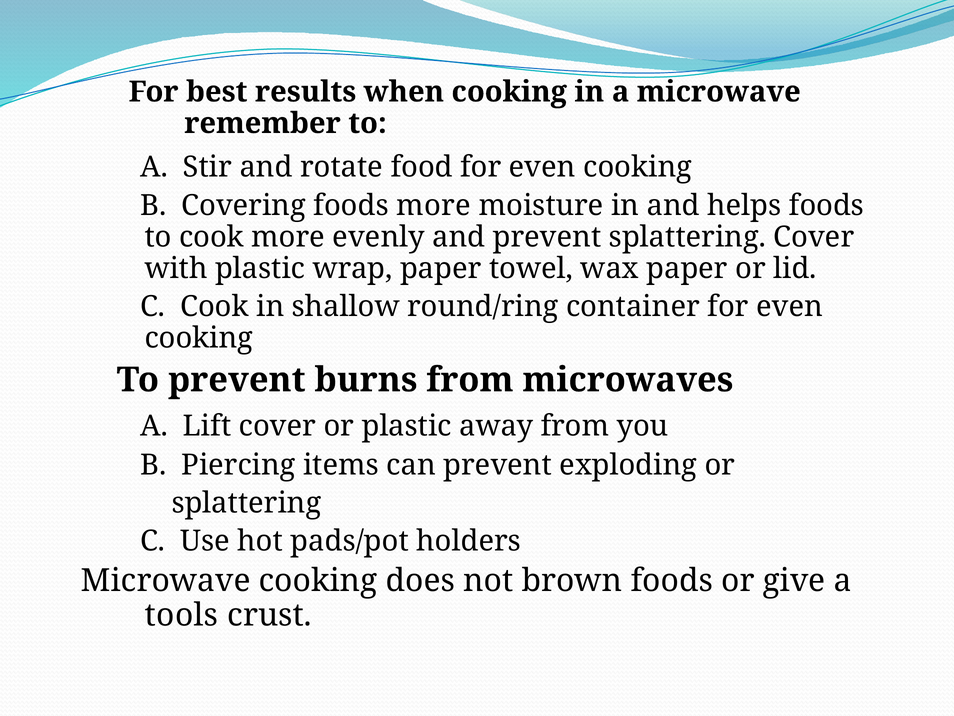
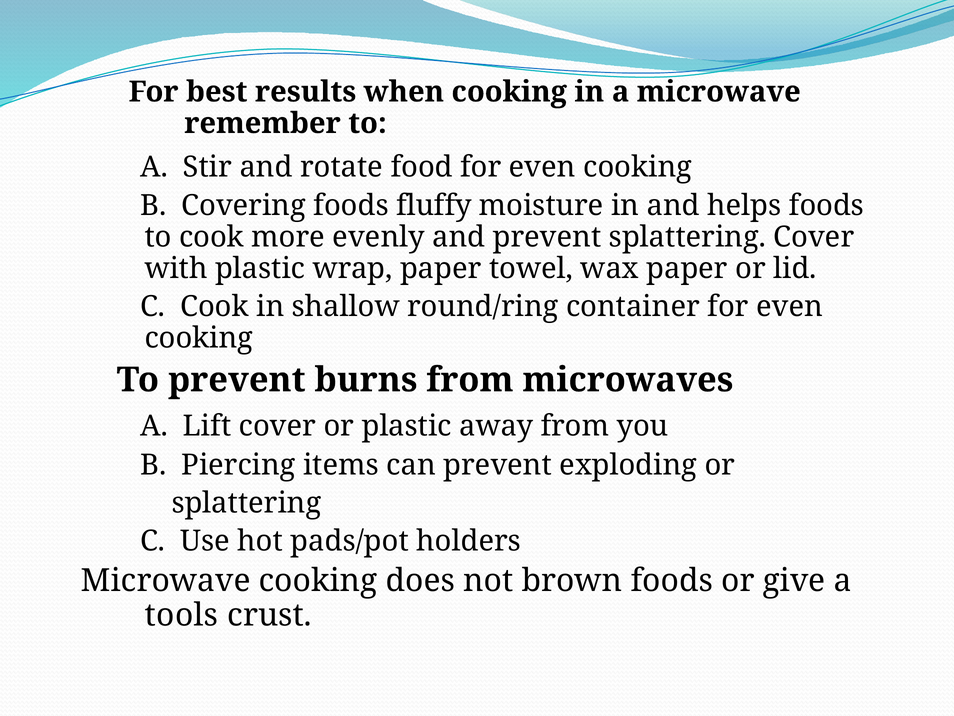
foods more: more -> fluffy (434, 206)
